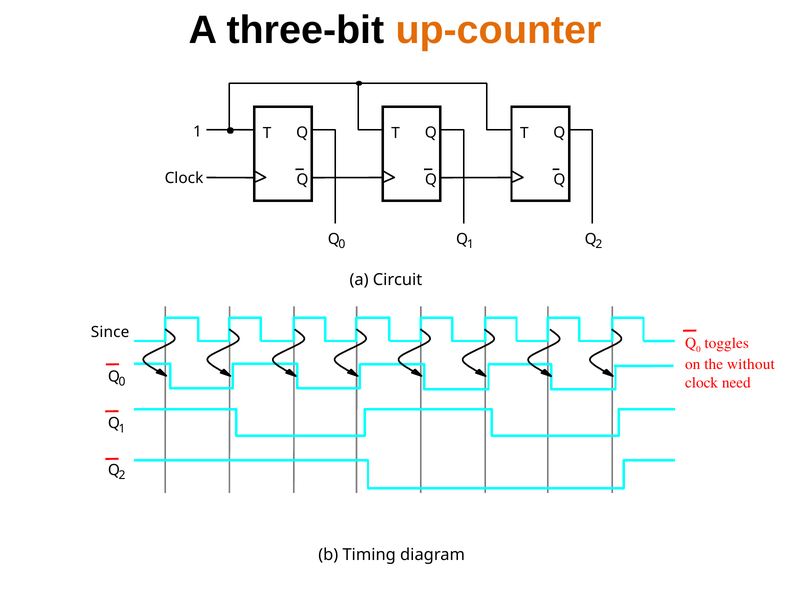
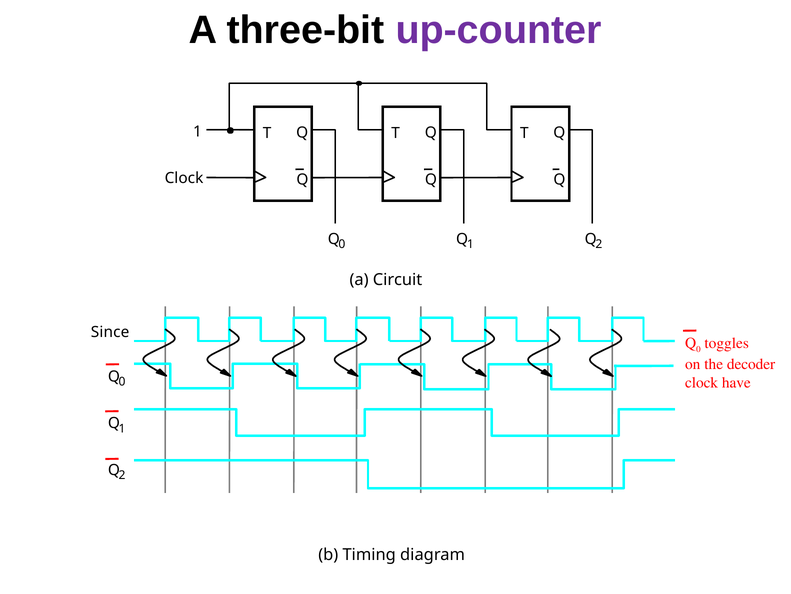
up-counter colour: orange -> purple (499, 30)
without: without -> decoder (751, 364)
need: need -> have (736, 382)
